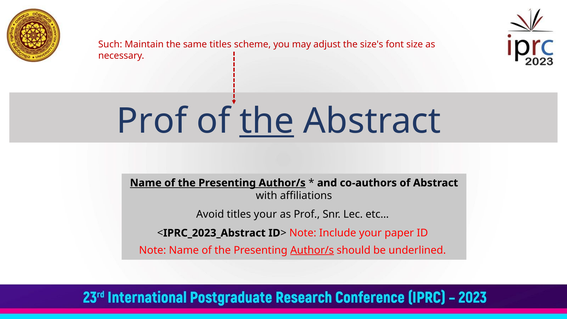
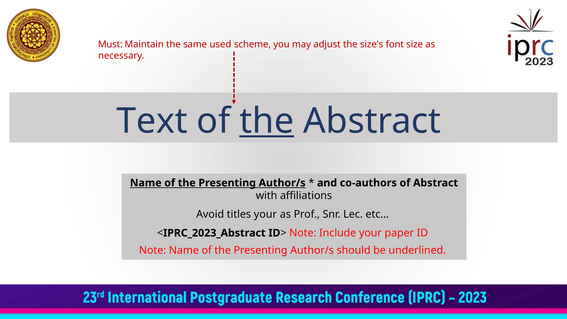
Such: Such -> Must (110, 44)
same titles: titles -> used (220, 44)
Prof: Prof -> Text (152, 121)
Author/s underline: present -> none (312, 250)
